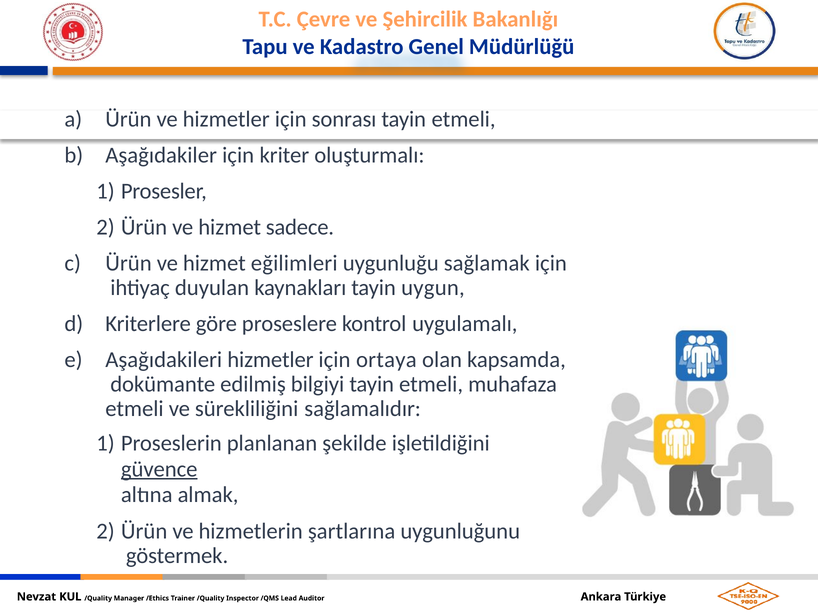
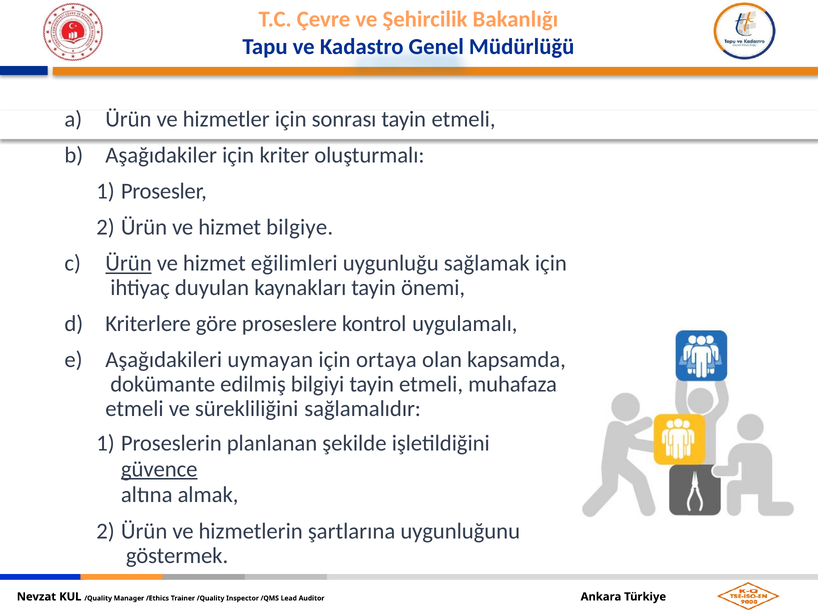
sadece: sadece -> bilgiye (300, 227)
Ürün underline: none -> present (128, 263)
uygun: uygun -> önemi (433, 288)
Aşağıdakileri hizmetler: hizmetler -> uymayan (270, 360)
